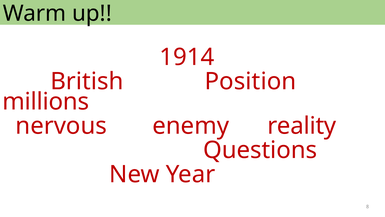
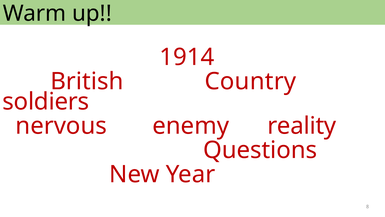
Position: Position -> Country (250, 81)
millions: millions -> soldiers (46, 101)
